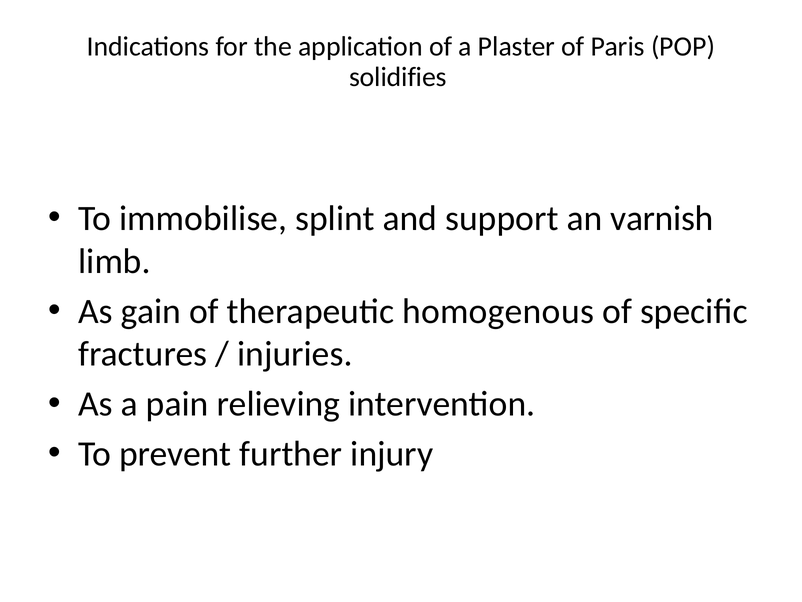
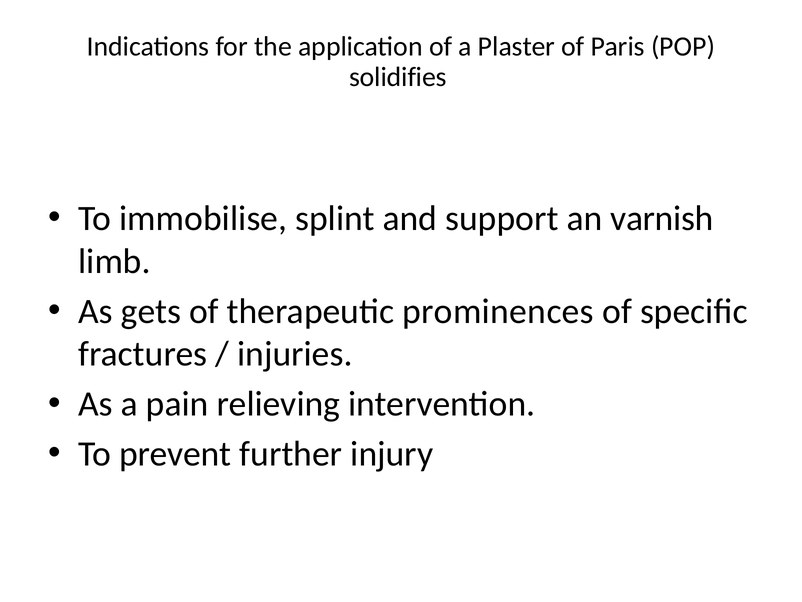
gain: gain -> gets (151, 311)
homogenous: homogenous -> prominences (498, 311)
